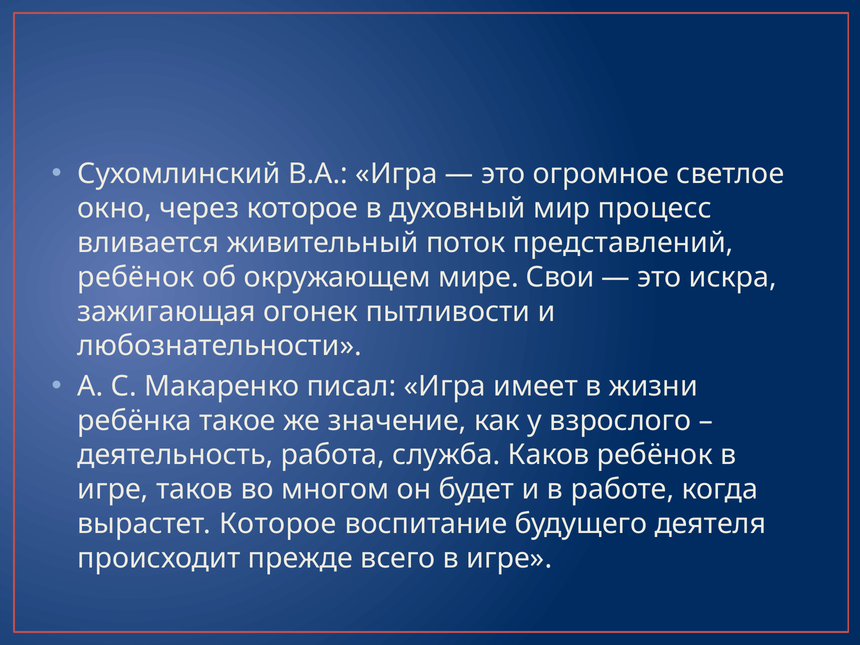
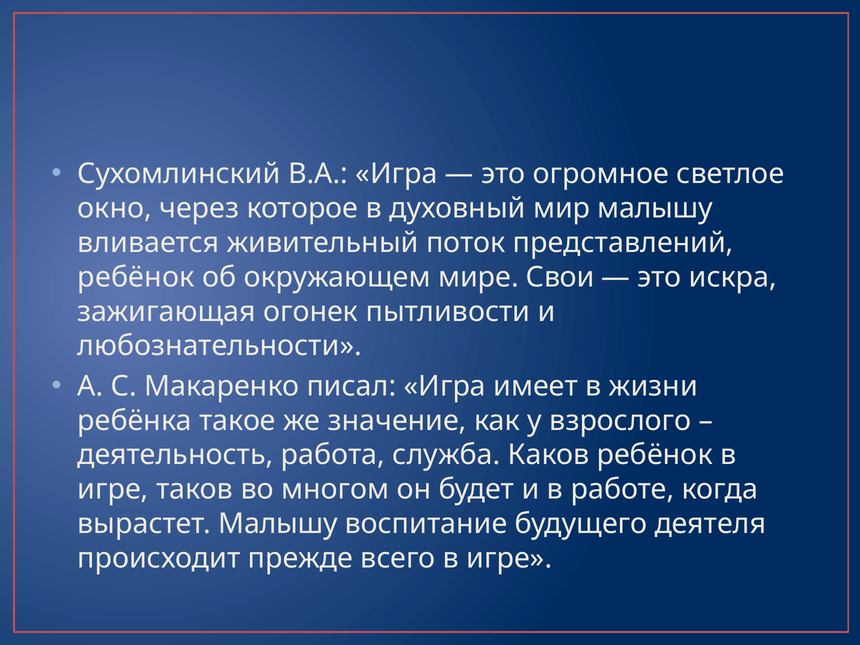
мир процесс: процесс -> малышу (655, 208)
вырастет Которое: Которое -> Малышу (278, 524)
